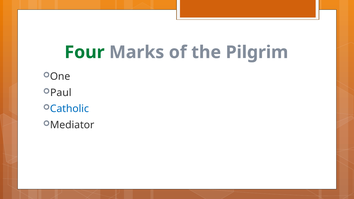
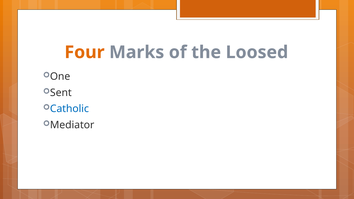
Four colour: green -> orange (85, 52)
Pilgrim: Pilgrim -> Loosed (257, 52)
Paul: Paul -> Sent (61, 93)
